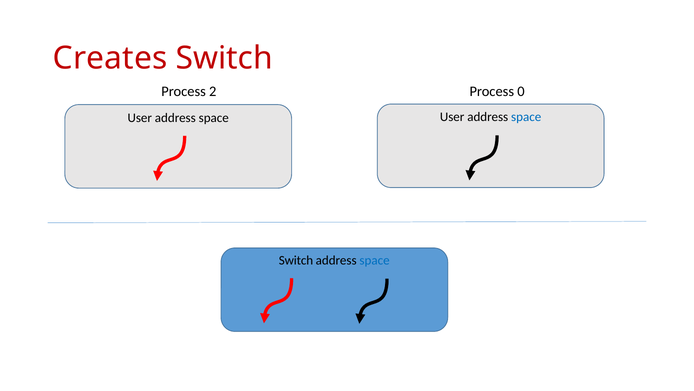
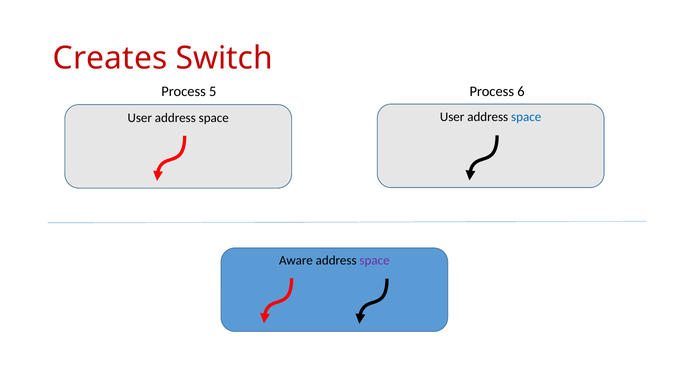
2: 2 -> 5 (213, 91)
0: 0 -> 6 (521, 91)
Switch: Switch -> Aware (296, 260)
space colour: blue -> purple (375, 260)
